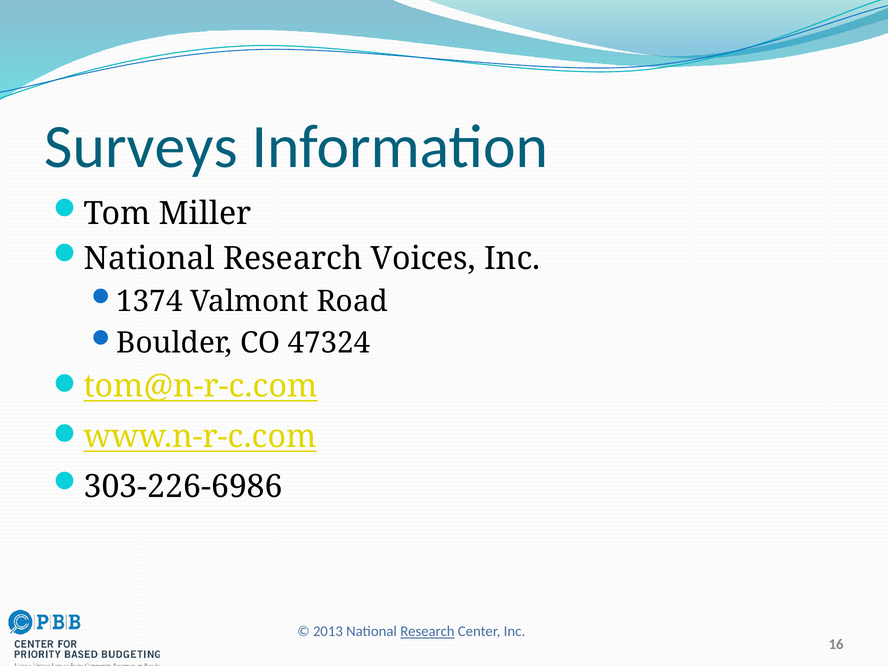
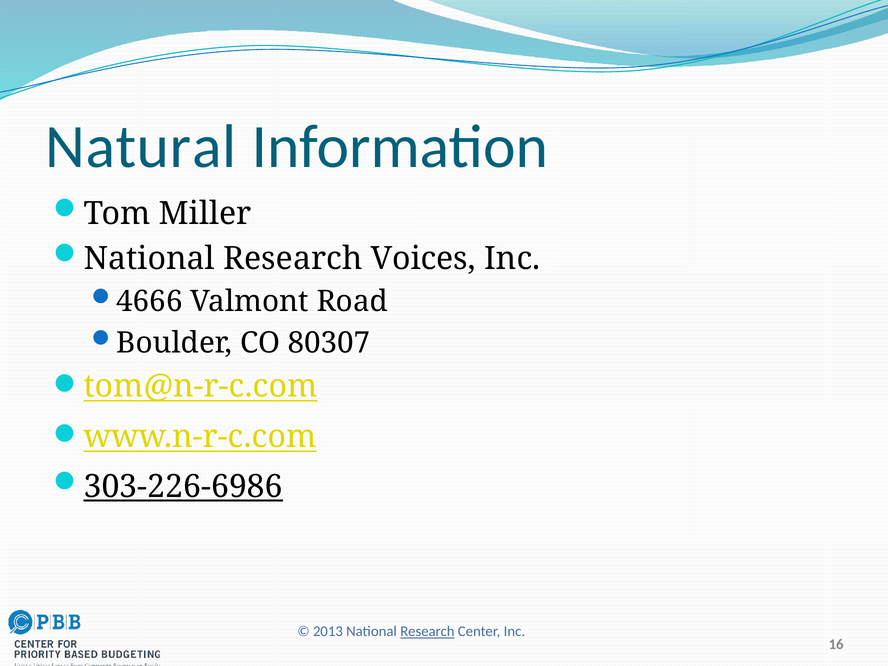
Surveys: Surveys -> Natural (141, 147)
1374: 1374 -> 4666 (150, 301)
47324: 47324 -> 80307 (329, 343)
303-226-6986 underline: none -> present (183, 487)
